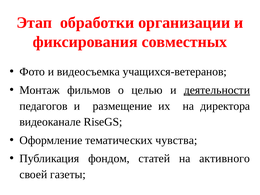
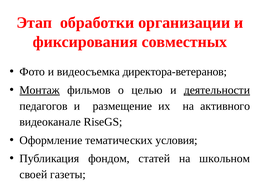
учащихся-ветеранов: учащихся-ветеранов -> директора-ветеранов (175, 72)
Монтаж underline: none -> present (40, 90)
директора: директора -> активного (225, 106)
чувства: чувства -> условия (177, 140)
активного: активного -> школьном (225, 159)
